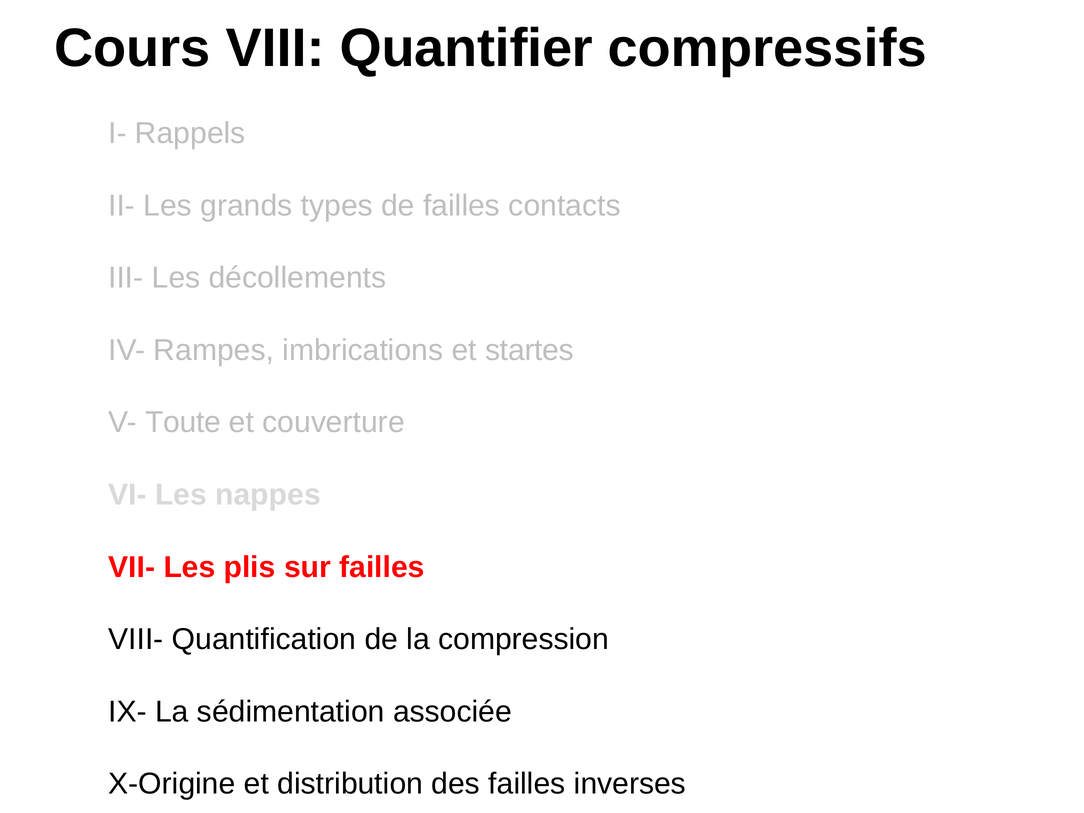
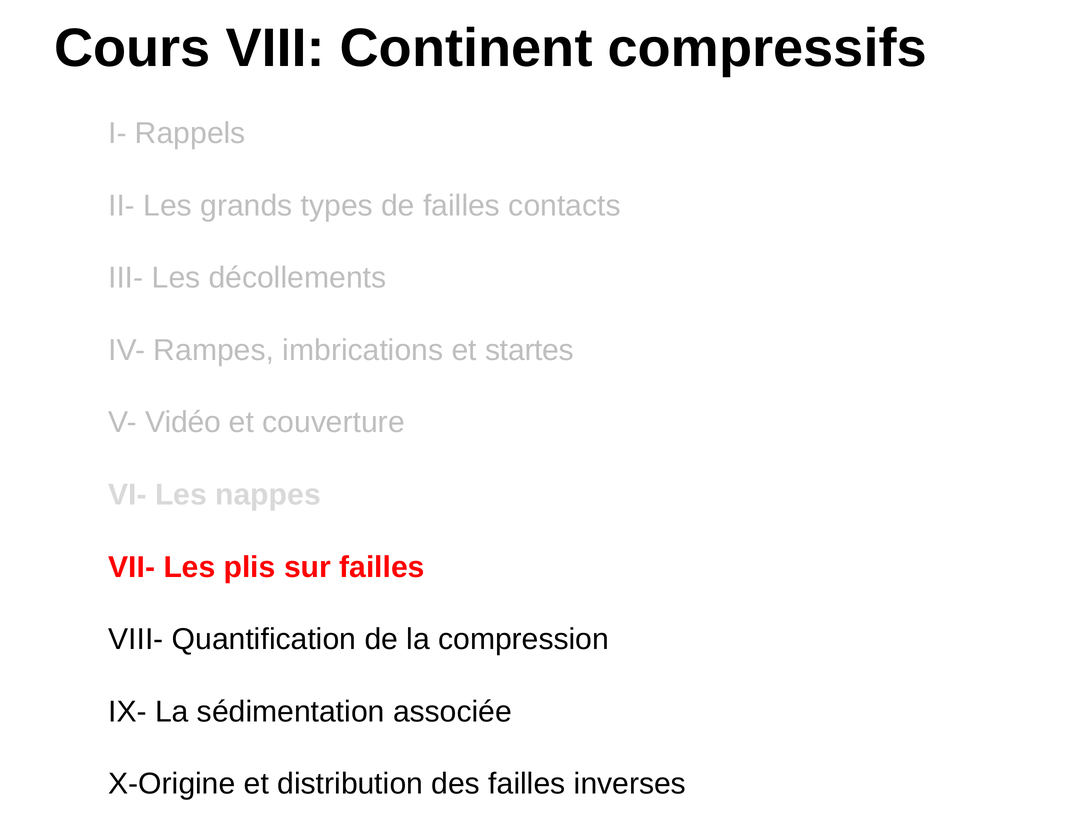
Quantifier: Quantifier -> Continent (466, 48)
Toute: Toute -> Vidéo (183, 423)
